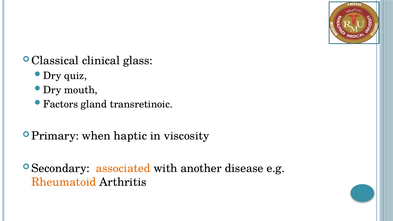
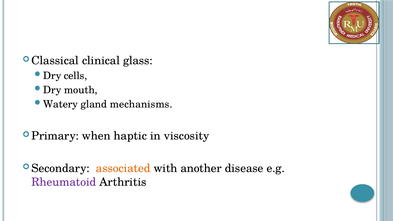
quiz: quiz -> cells (76, 76)
Factors: Factors -> Watery (61, 104)
transretinoic: transretinoic -> mechanisms (141, 104)
Rheumatoid colour: orange -> purple (64, 182)
